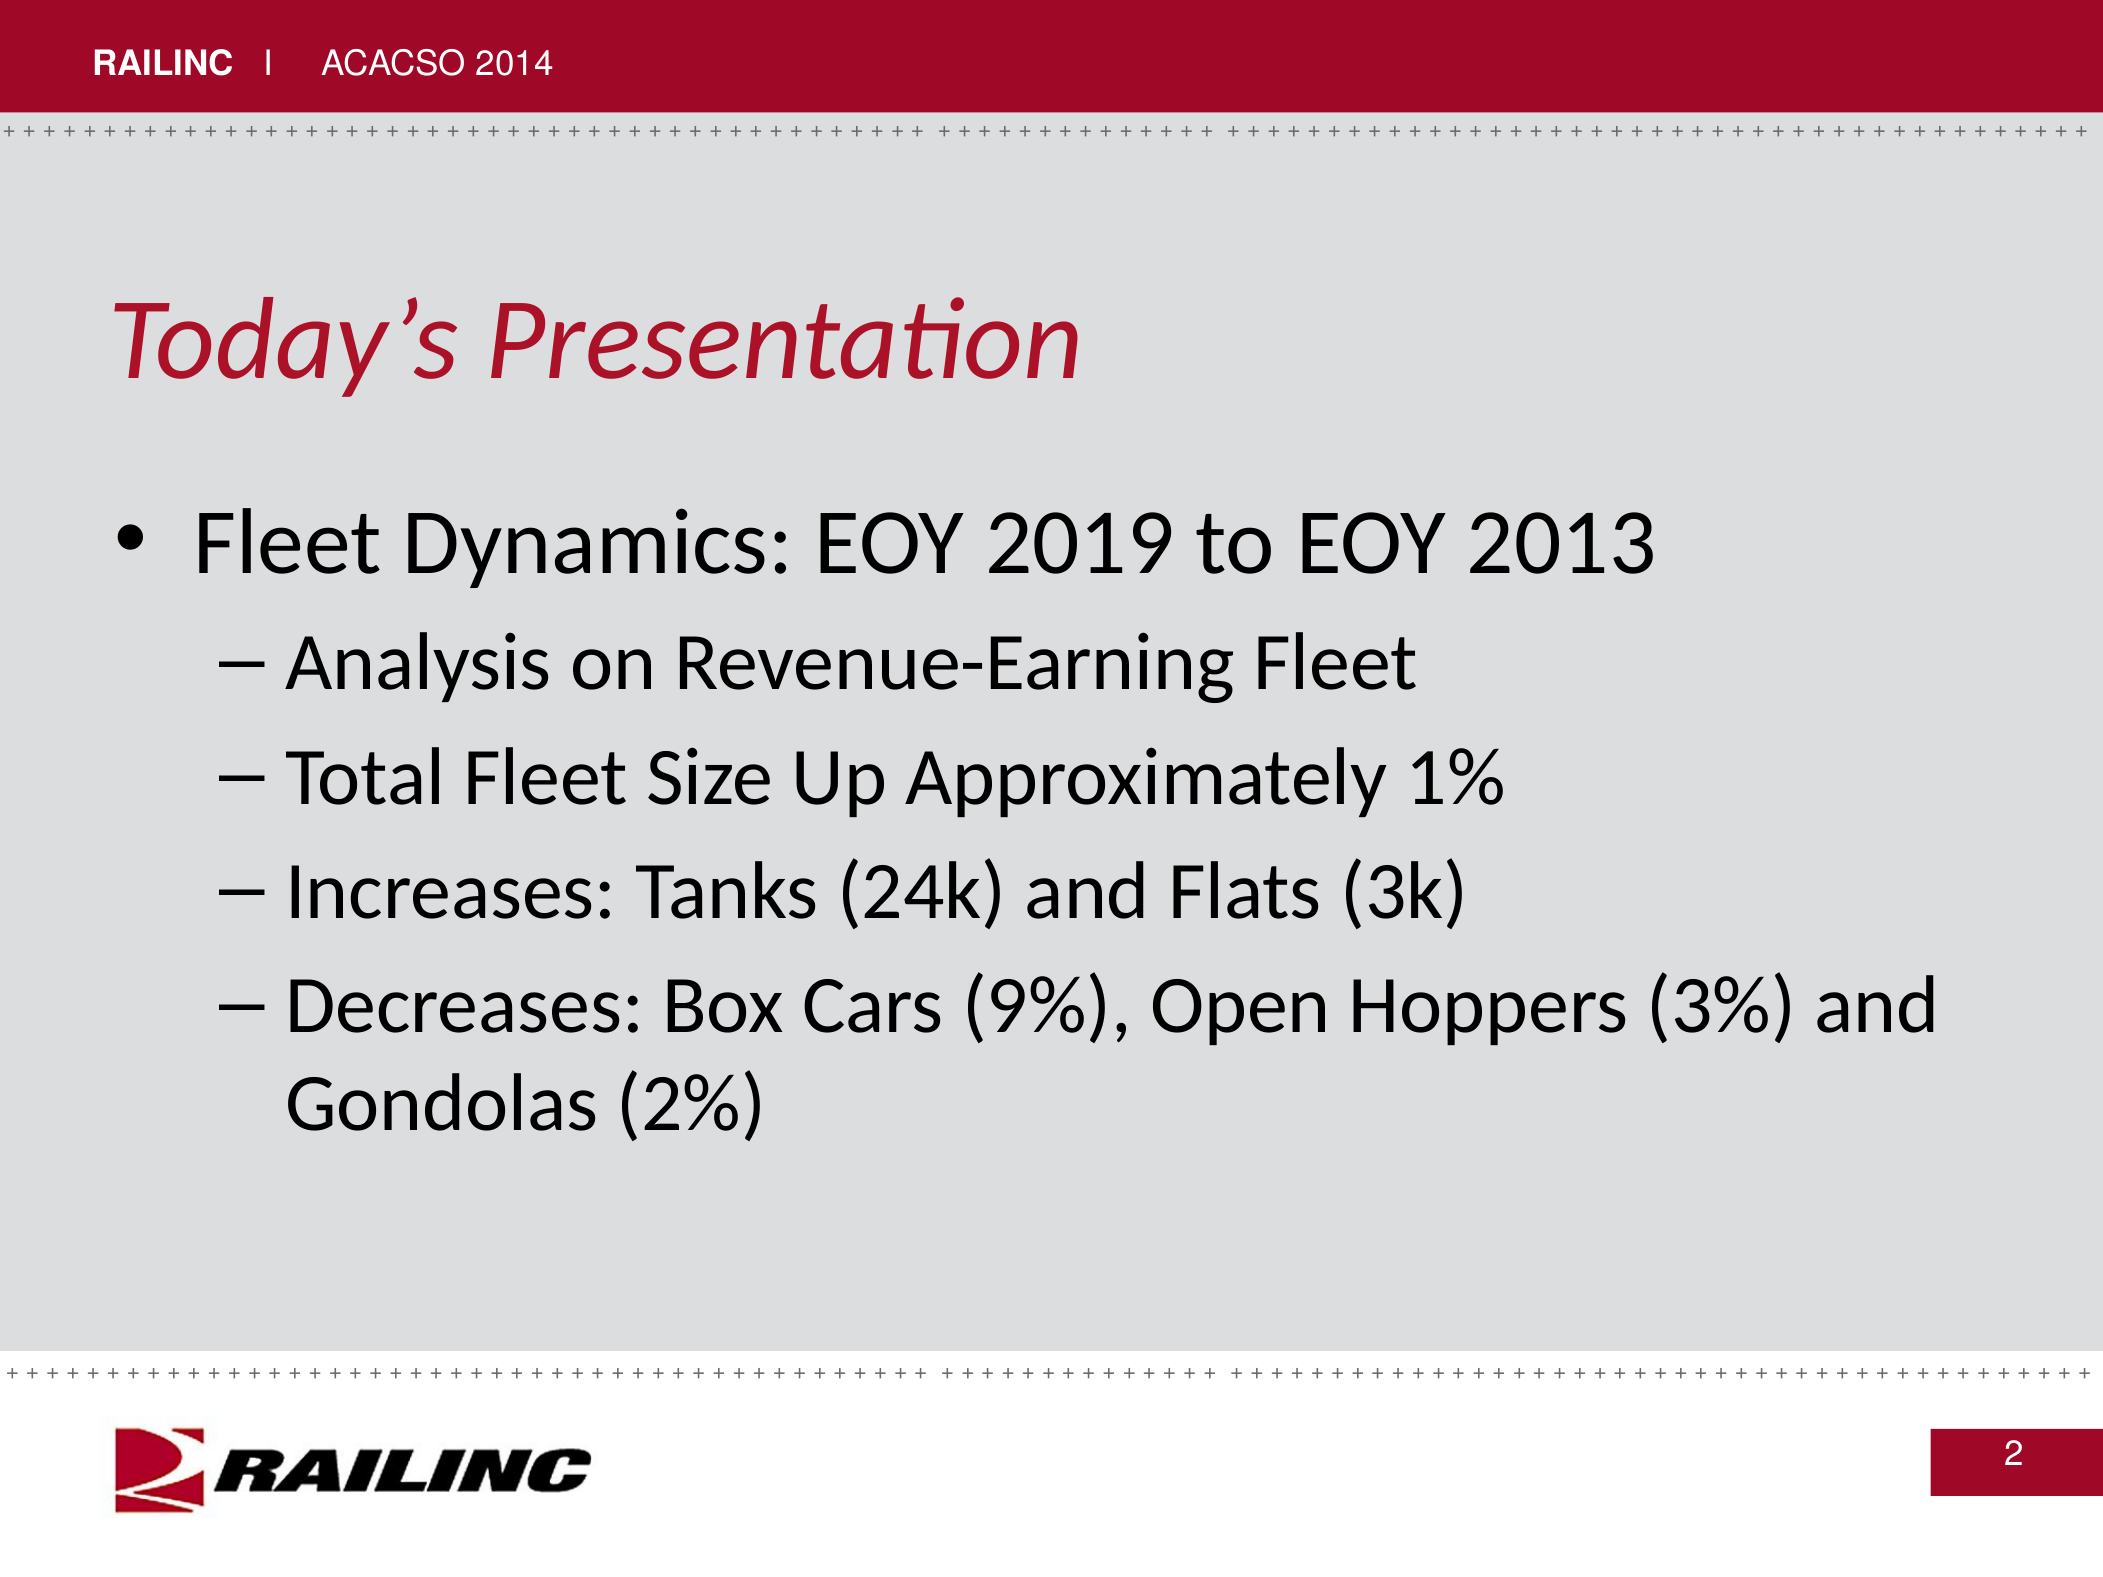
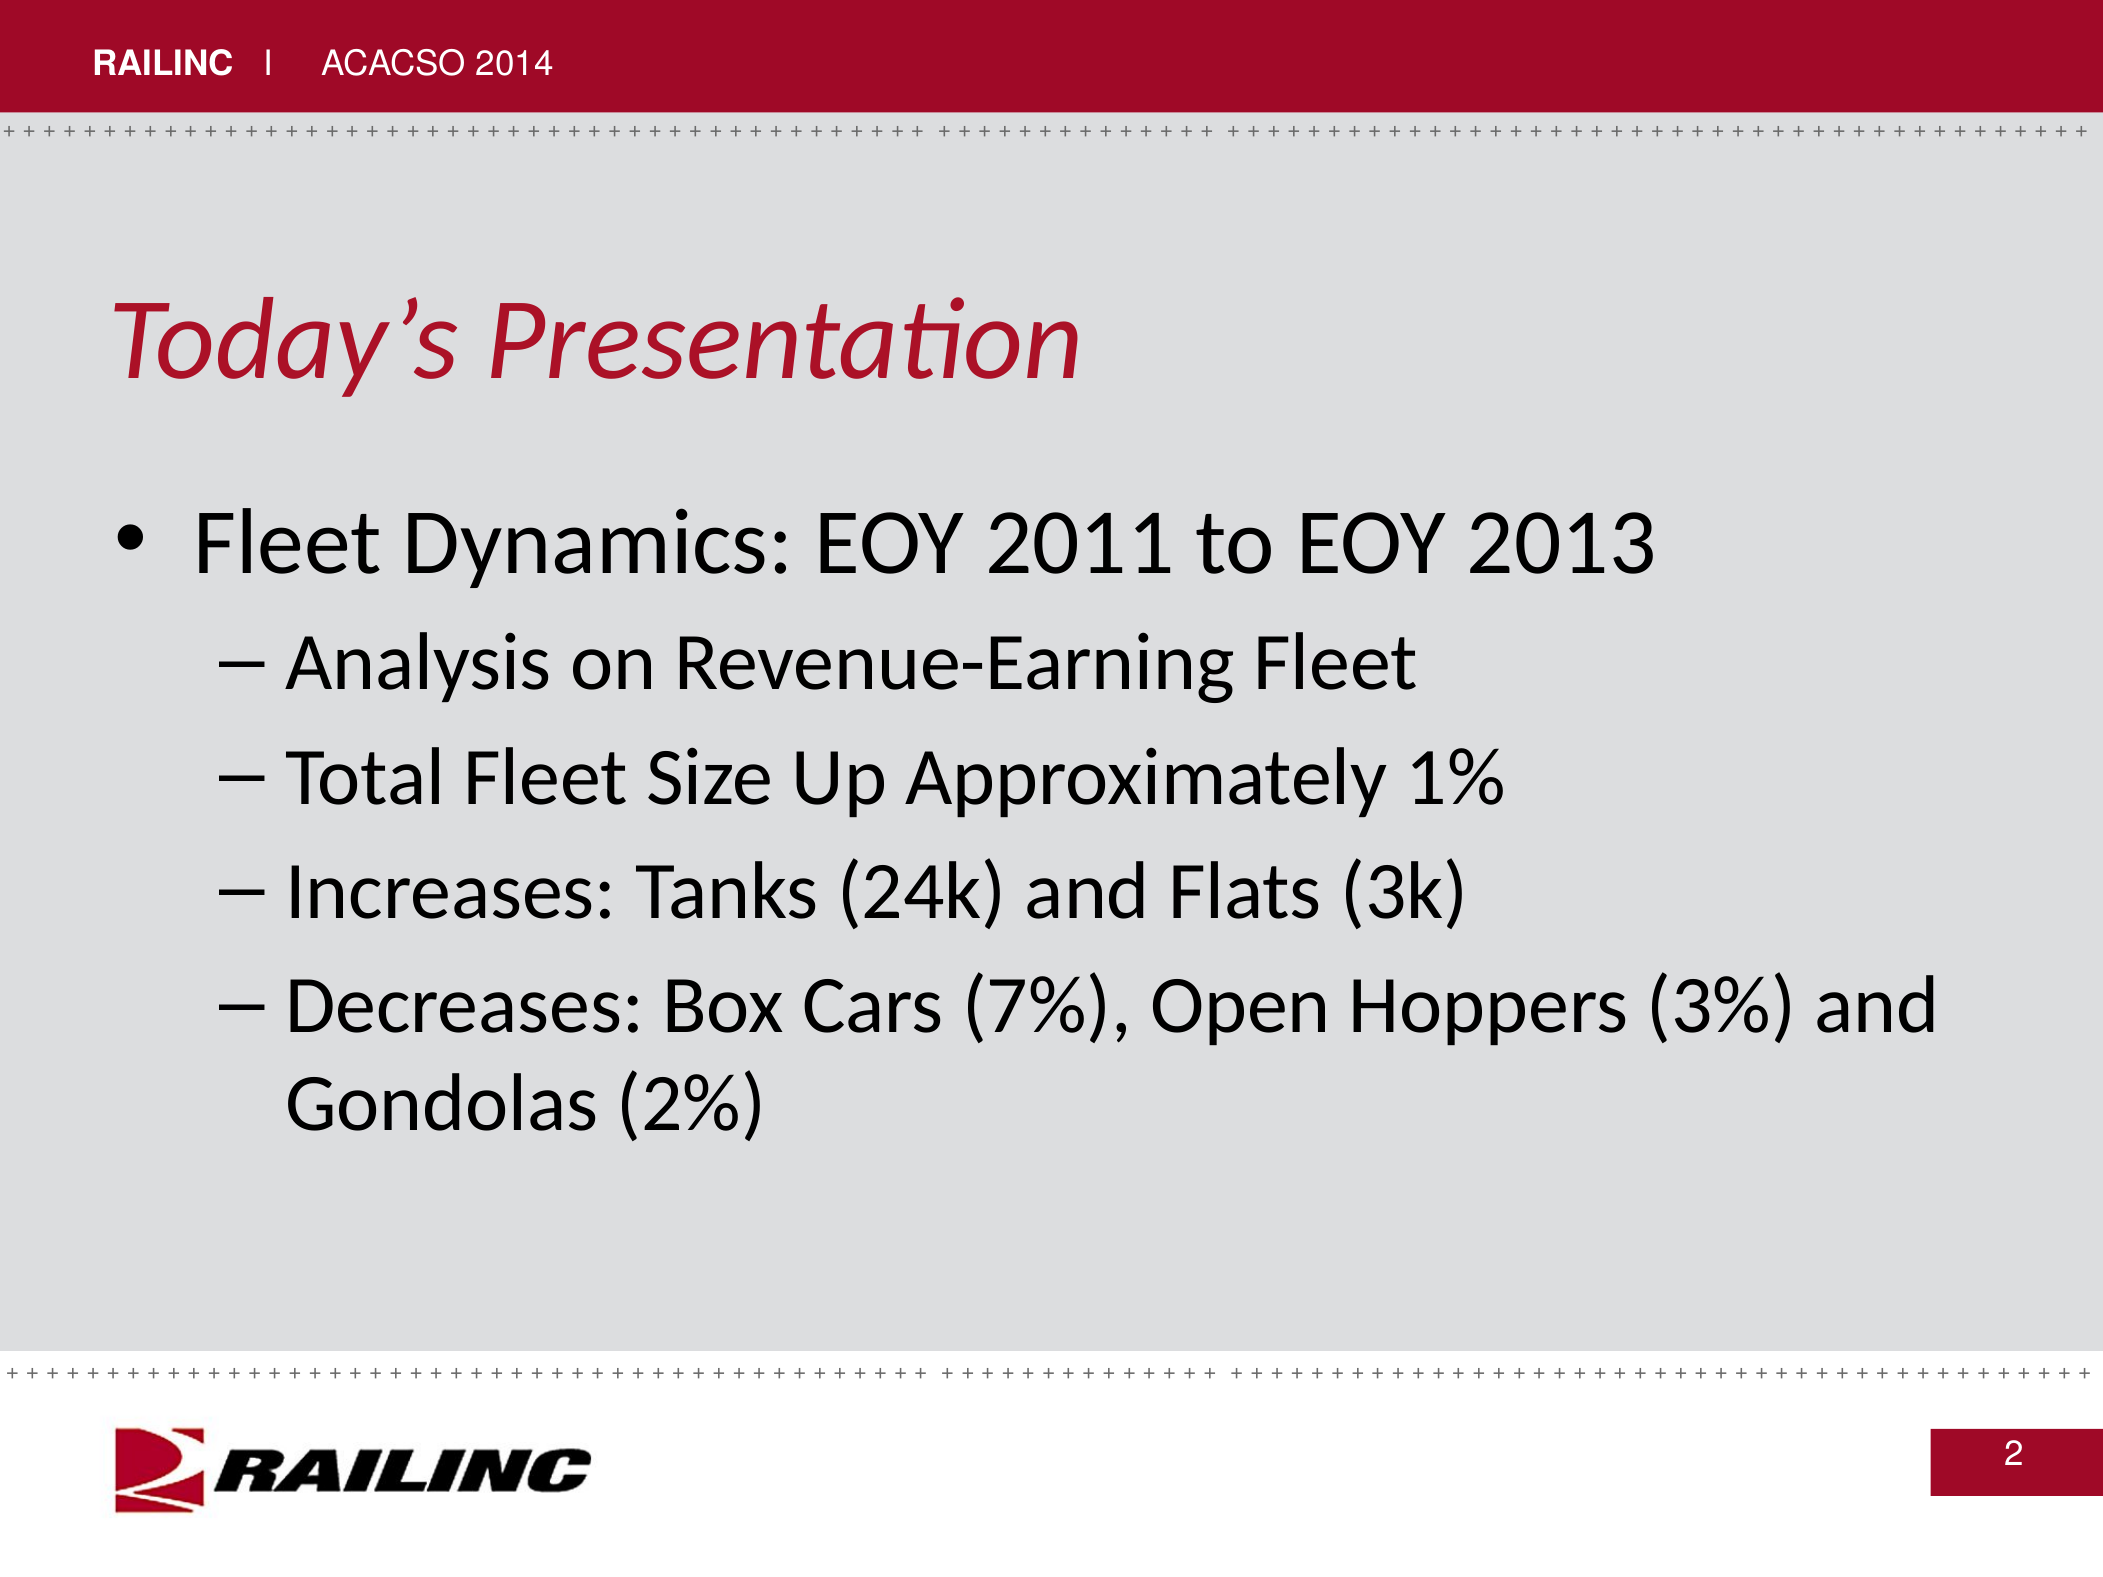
2019: 2019 -> 2011 (1080, 542)
9%: 9% -> 7% (1047, 1006)
